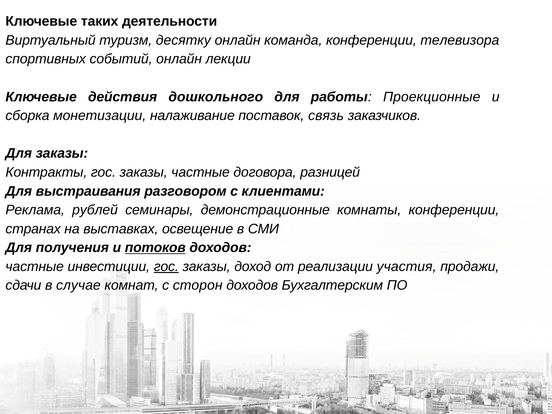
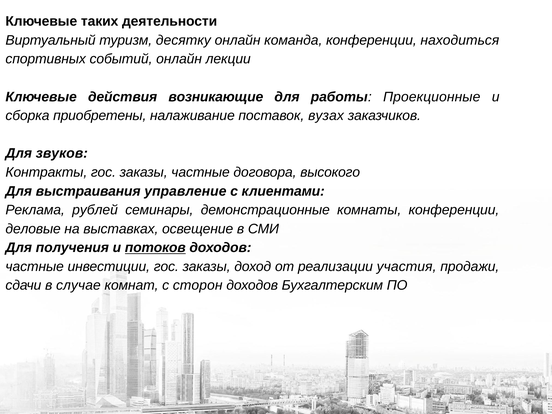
телевизора: телевизора -> находиться (460, 40)
дошкольного: дошкольного -> возникающие (216, 97)
монетизации: монетизации -> приобретены (100, 116)
связь: связь -> вузах (326, 116)
Для заказы: заказы -> звуков (62, 153)
разницей: разницей -> высокого (330, 172)
разговором: разговором -> управление (185, 191)
странах: странах -> деловые (33, 229)
гос underline: present -> none (166, 267)
